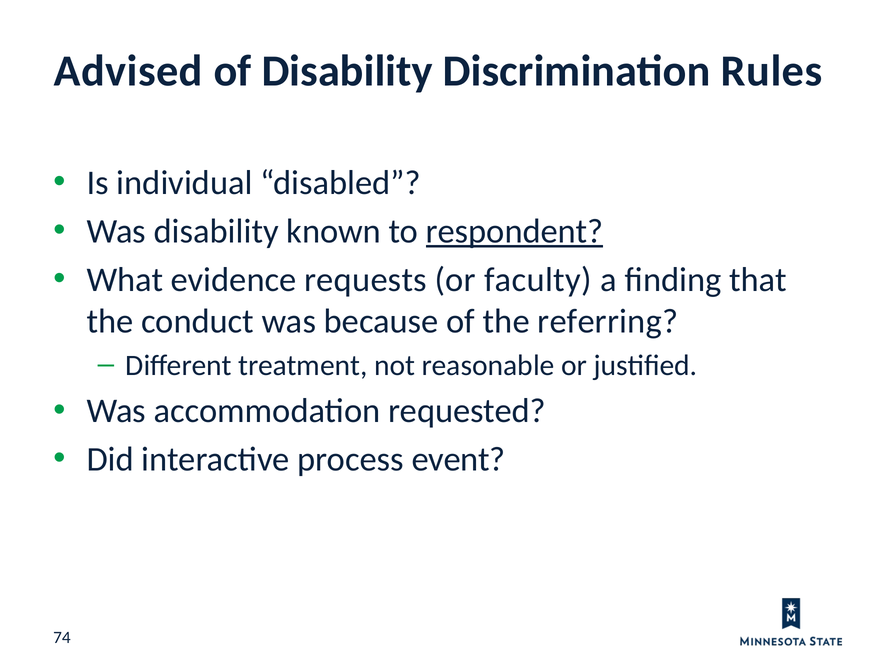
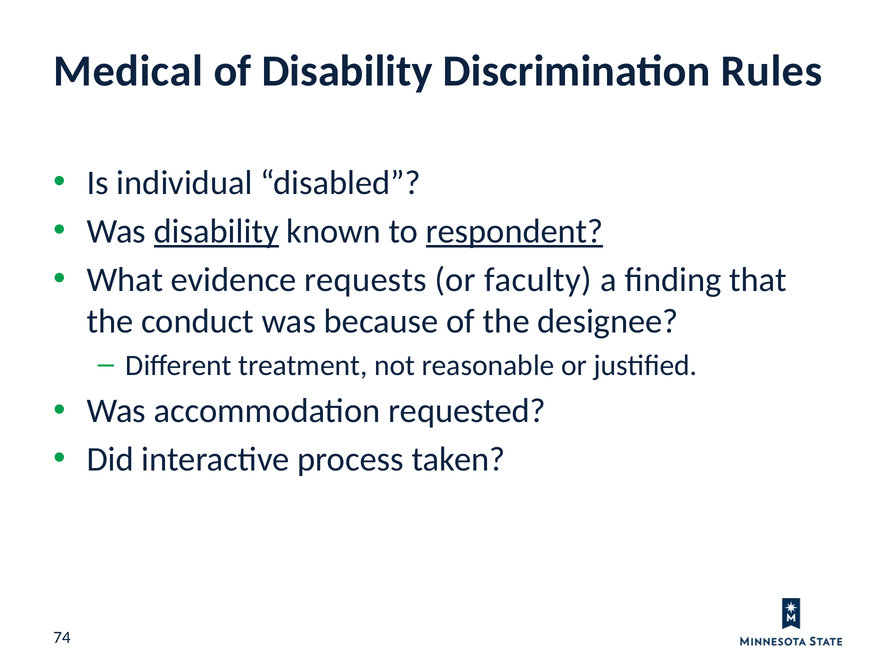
Advised: Advised -> Medical (128, 71)
disability underline: none -> present (216, 231)
referring: referring -> designee (608, 321)
event: event -> taken (458, 459)
